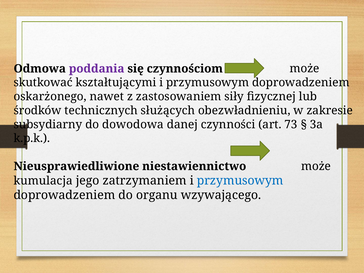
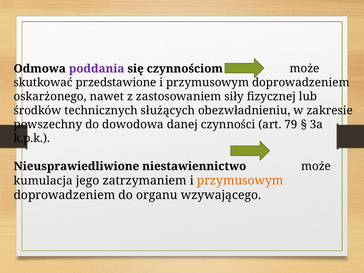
kształtującymi: kształtującymi -> przedstawione (116, 83)
subsydiarny: subsydiarny -> powszechny (48, 124)
73: 73 -> 79 (291, 124)
przymusowym colour: blue -> orange (240, 181)
